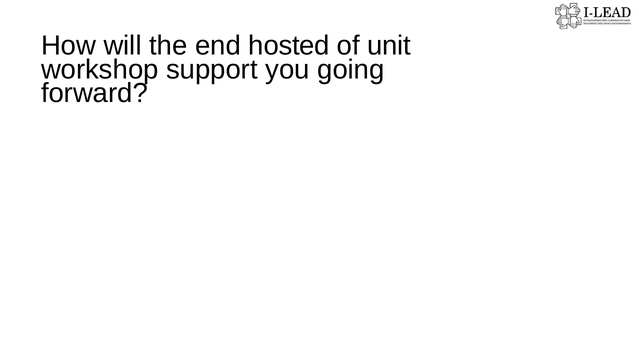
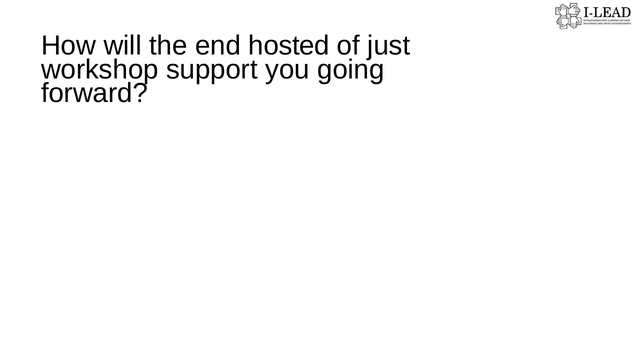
unit: unit -> just (389, 46)
